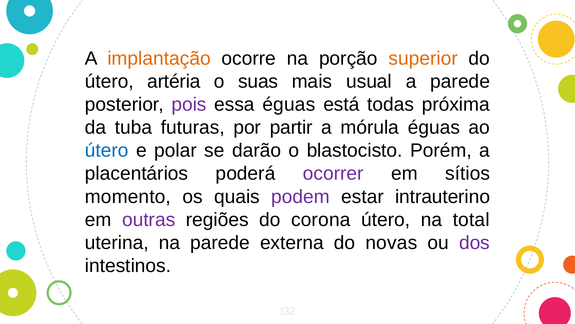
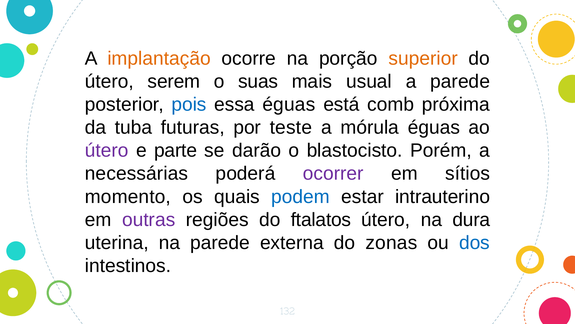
artéria: artéria -> serem (174, 81)
pois colour: purple -> blue (189, 104)
todas: todas -> comb (391, 104)
partir: partir -> teste (291, 127)
útero colour: blue -> purple (107, 150)
polar: polar -> parte (176, 150)
placentários: placentários -> necessárias (136, 173)
podem colour: purple -> blue (301, 196)
corona: corona -> ftalatos (321, 219)
total: total -> dura (471, 219)
novas: novas -> zonas (391, 242)
dos colour: purple -> blue (474, 242)
